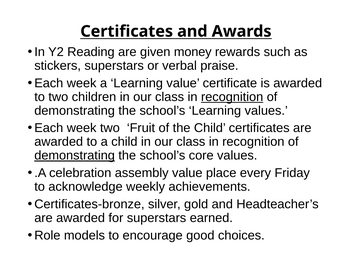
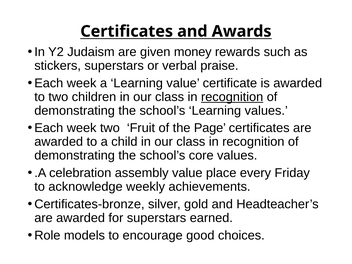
Reading: Reading -> Judaism (91, 52)
the Child: Child -> Page (210, 128)
demonstrating underline: present -> none (75, 156)
